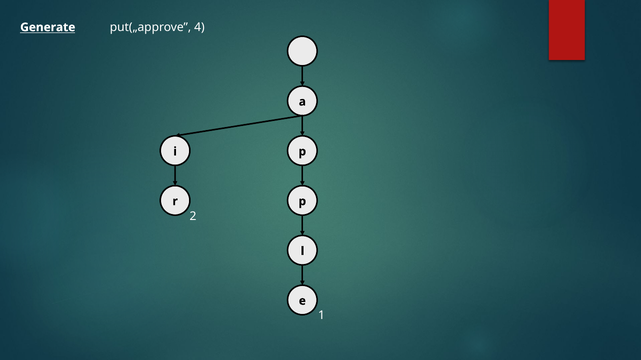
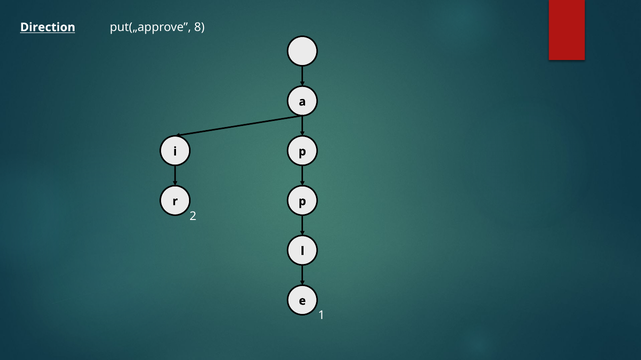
4: 4 -> 8 (199, 27)
Generate: Generate -> Direction (48, 27)
